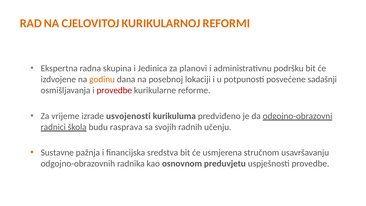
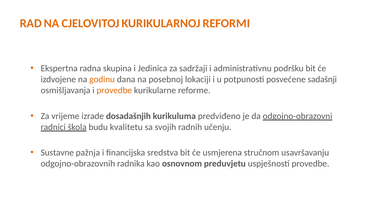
planovi: planovi -> sadržaji (193, 68)
provedbe colour: red -> orange (114, 90)
usvojenosti: usvojenosti -> dosadašnjih (128, 116)
rasprava: rasprava -> kvalitetu (126, 127)
